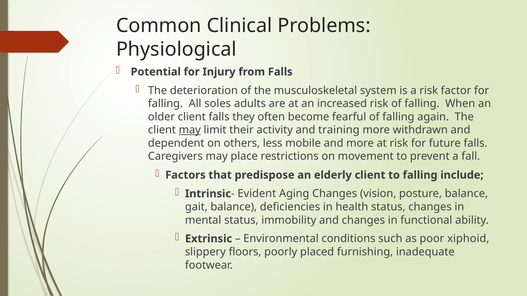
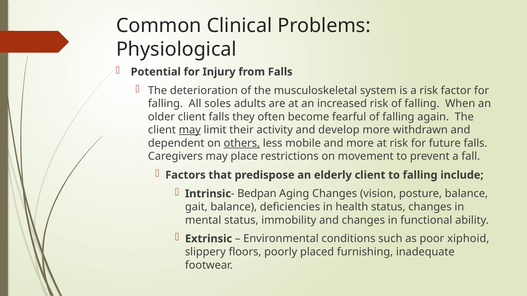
training: training -> develop (339, 130)
others underline: none -> present (242, 143)
Evident: Evident -> Bedpan (257, 194)
